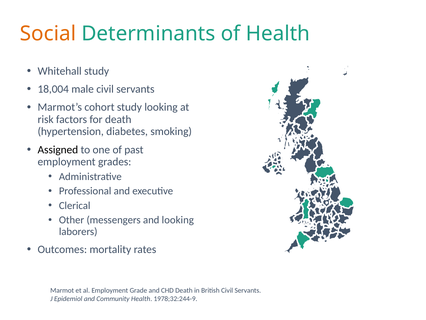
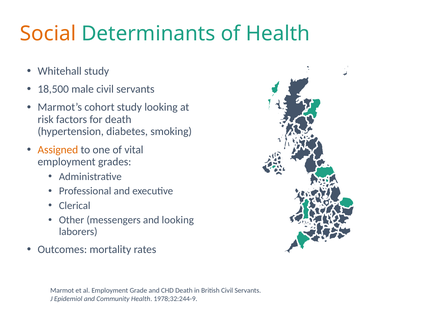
18,004: 18,004 -> 18,500 (53, 89)
Assigned colour: black -> orange (58, 149)
past: past -> vital (134, 149)
